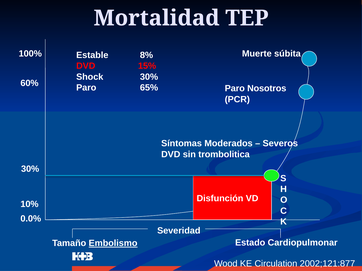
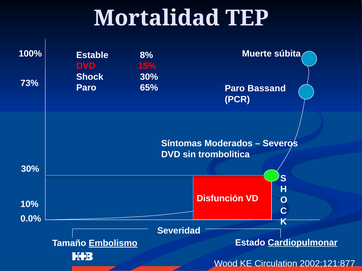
60%: 60% -> 73% (29, 83)
Nosotros: Nosotros -> Bassand (267, 89)
Cardiopulmonar underline: none -> present (303, 243)
